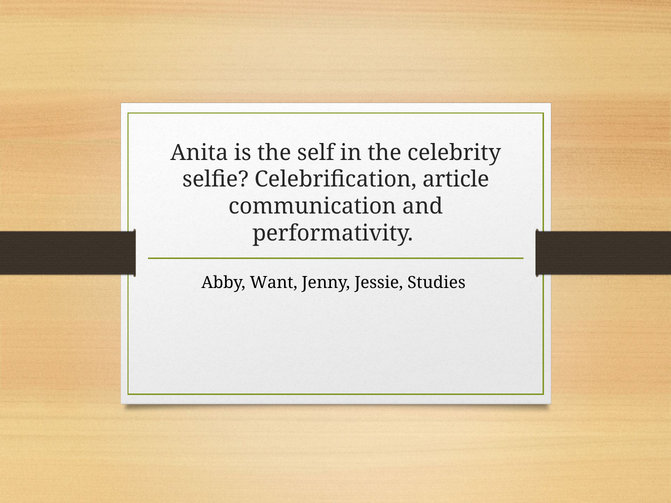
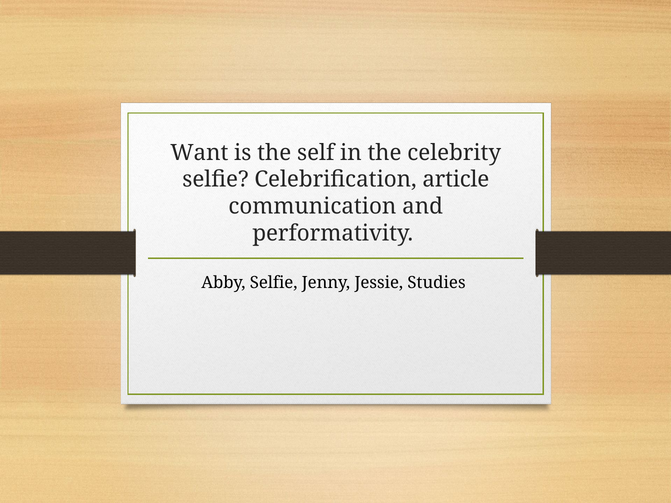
Anita: Anita -> Want (199, 153)
Abby Want: Want -> Selfie (274, 283)
